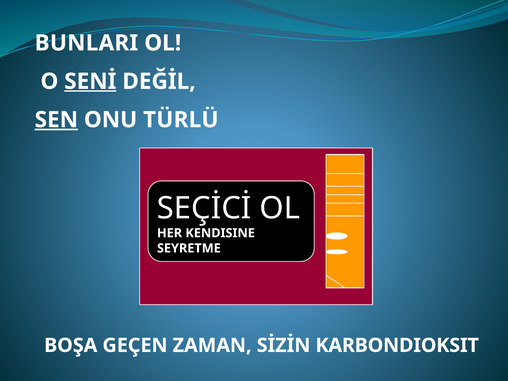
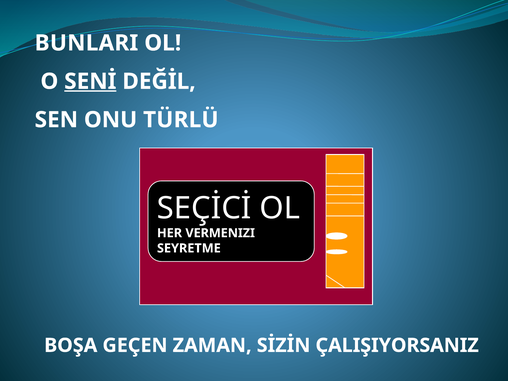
SEN underline: present -> none (56, 120)
KENDISINE: KENDISINE -> VERMENIZI (220, 233)
KARBONDIOKSIT: KARBONDIOKSIT -> ÇALIŞIYORSANIZ (397, 345)
